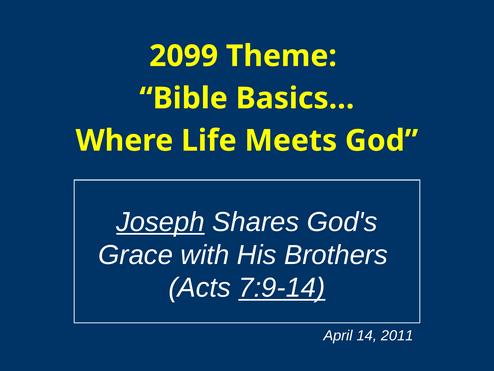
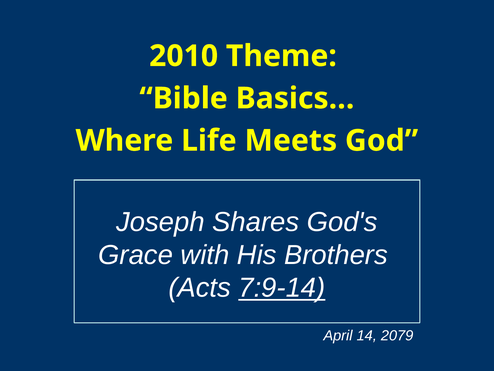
2099: 2099 -> 2010 (184, 56)
Joseph underline: present -> none (160, 222)
2011: 2011 -> 2079 (397, 335)
